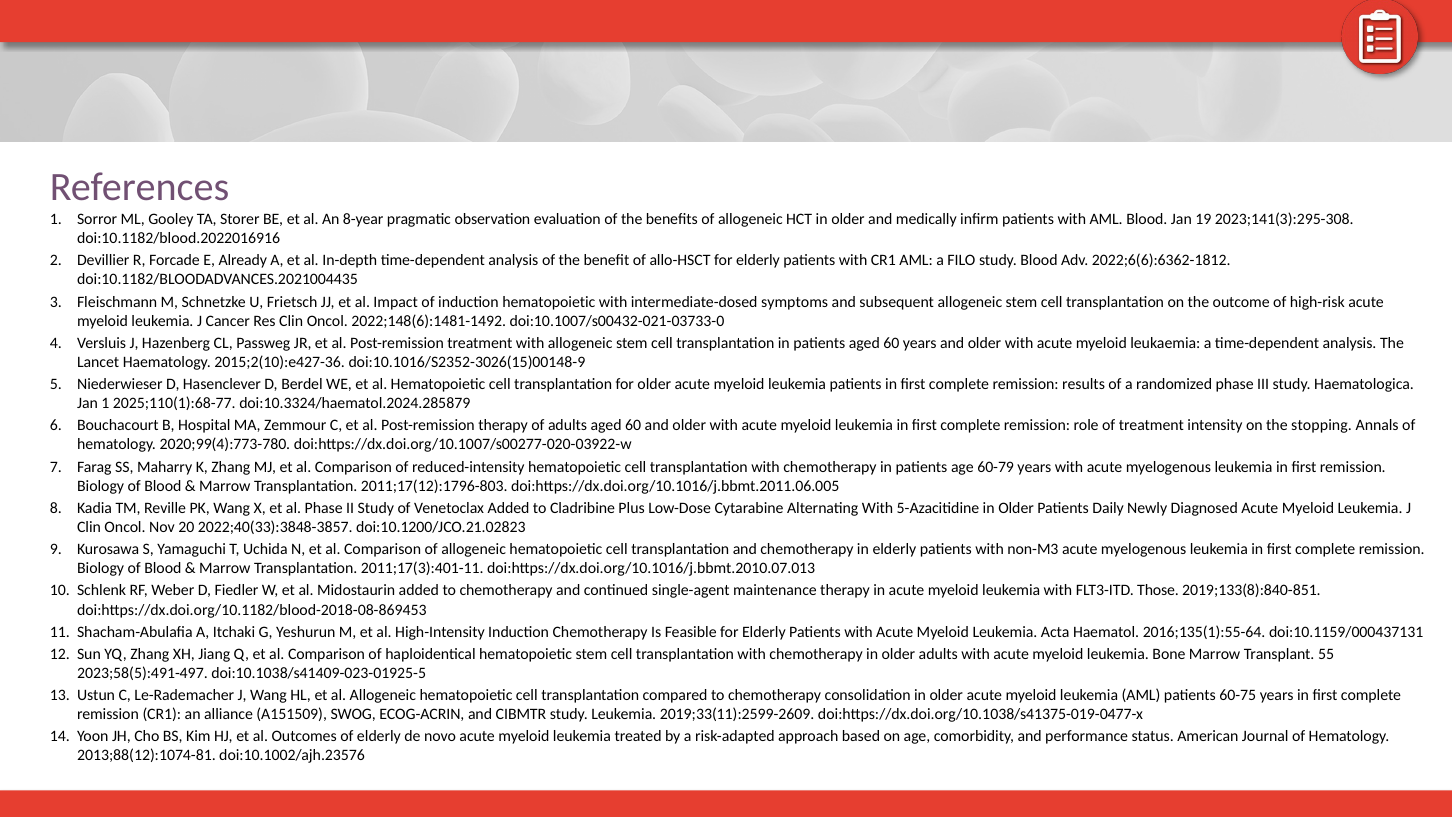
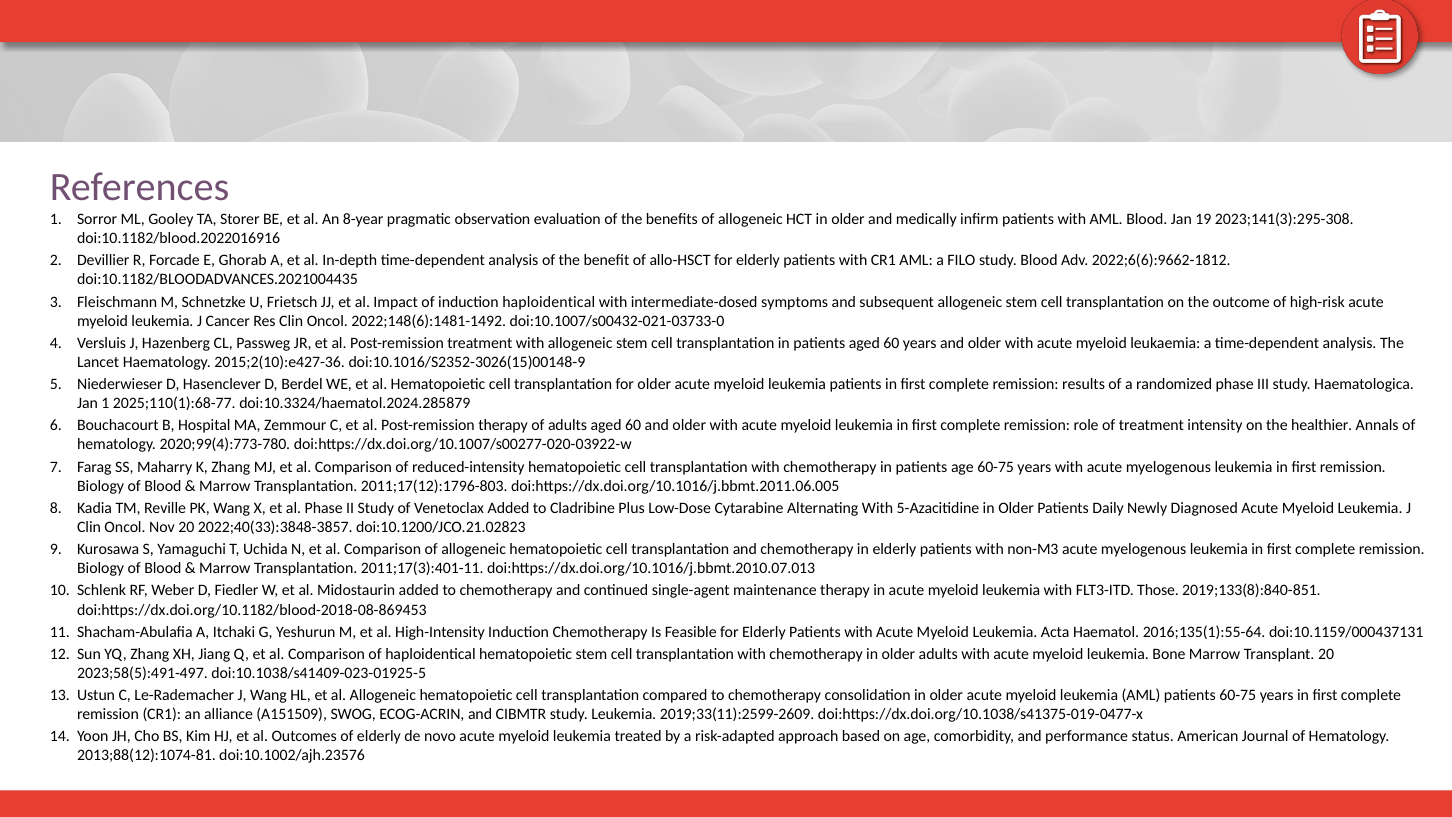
Already: Already -> Ghorab (243, 261)
2022;6(6):6362-1812: 2022;6(6):6362-1812 -> 2022;6(6):9662-1812 (1161, 261)
induction hematopoietic: hematopoietic -> haploidentical (549, 302)
stopping: stopping -> healthier (1322, 426)
age 60-79: 60-79 -> 60-75 (996, 467)
Transplant 55: 55 -> 20 (1326, 654)
